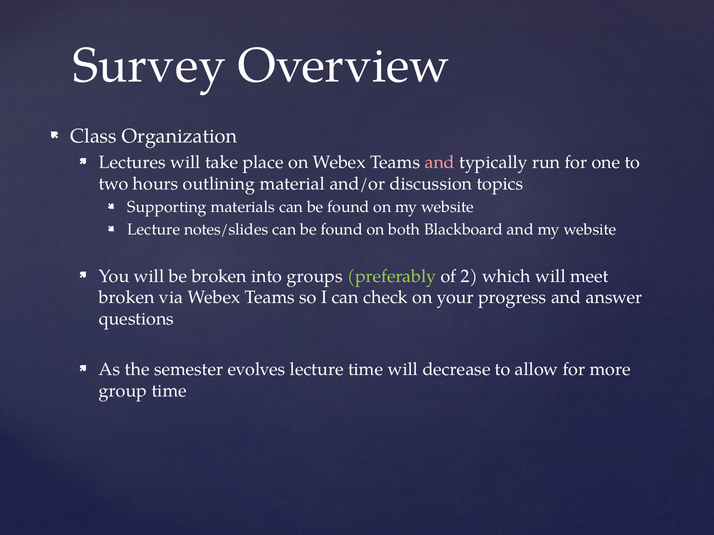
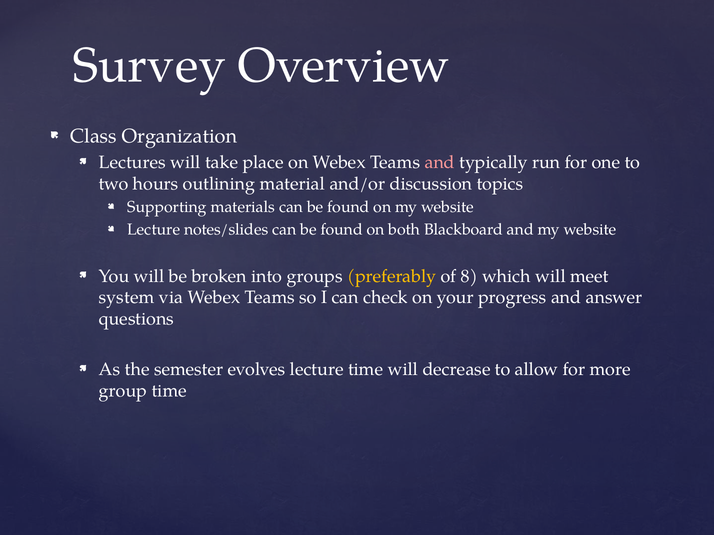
preferably colour: light green -> yellow (392, 276)
2: 2 -> 8 (469, 276)
broken: broken -> system (127, 298)
